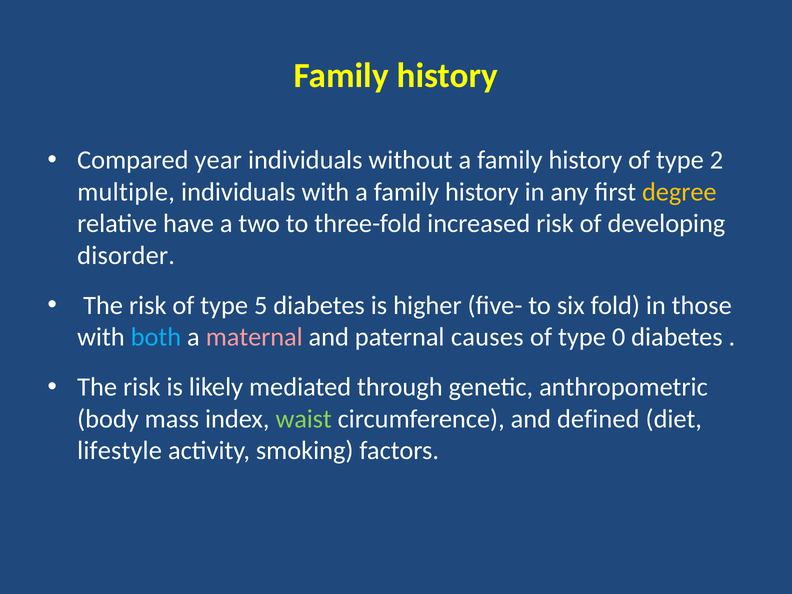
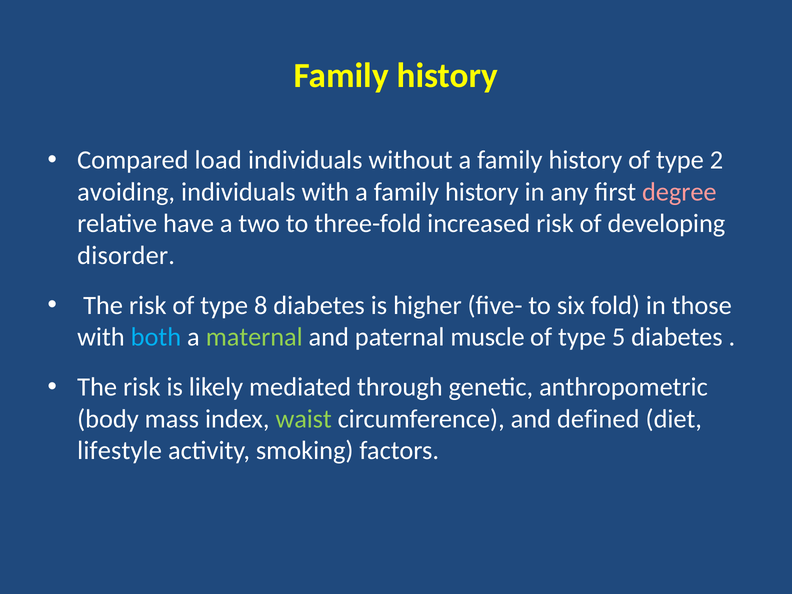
year: year -> load (218, 160)
multiple: multiple -> avoiding (126, 192)
degree colour: yellow -> pink (679, 192)
5: 5 -> 8 (261, 305)
maternal colour: pink -> light green (254, 337)
causes: causes -> muscle (488, 337)
0: 0 -> 5 (619, 337)
